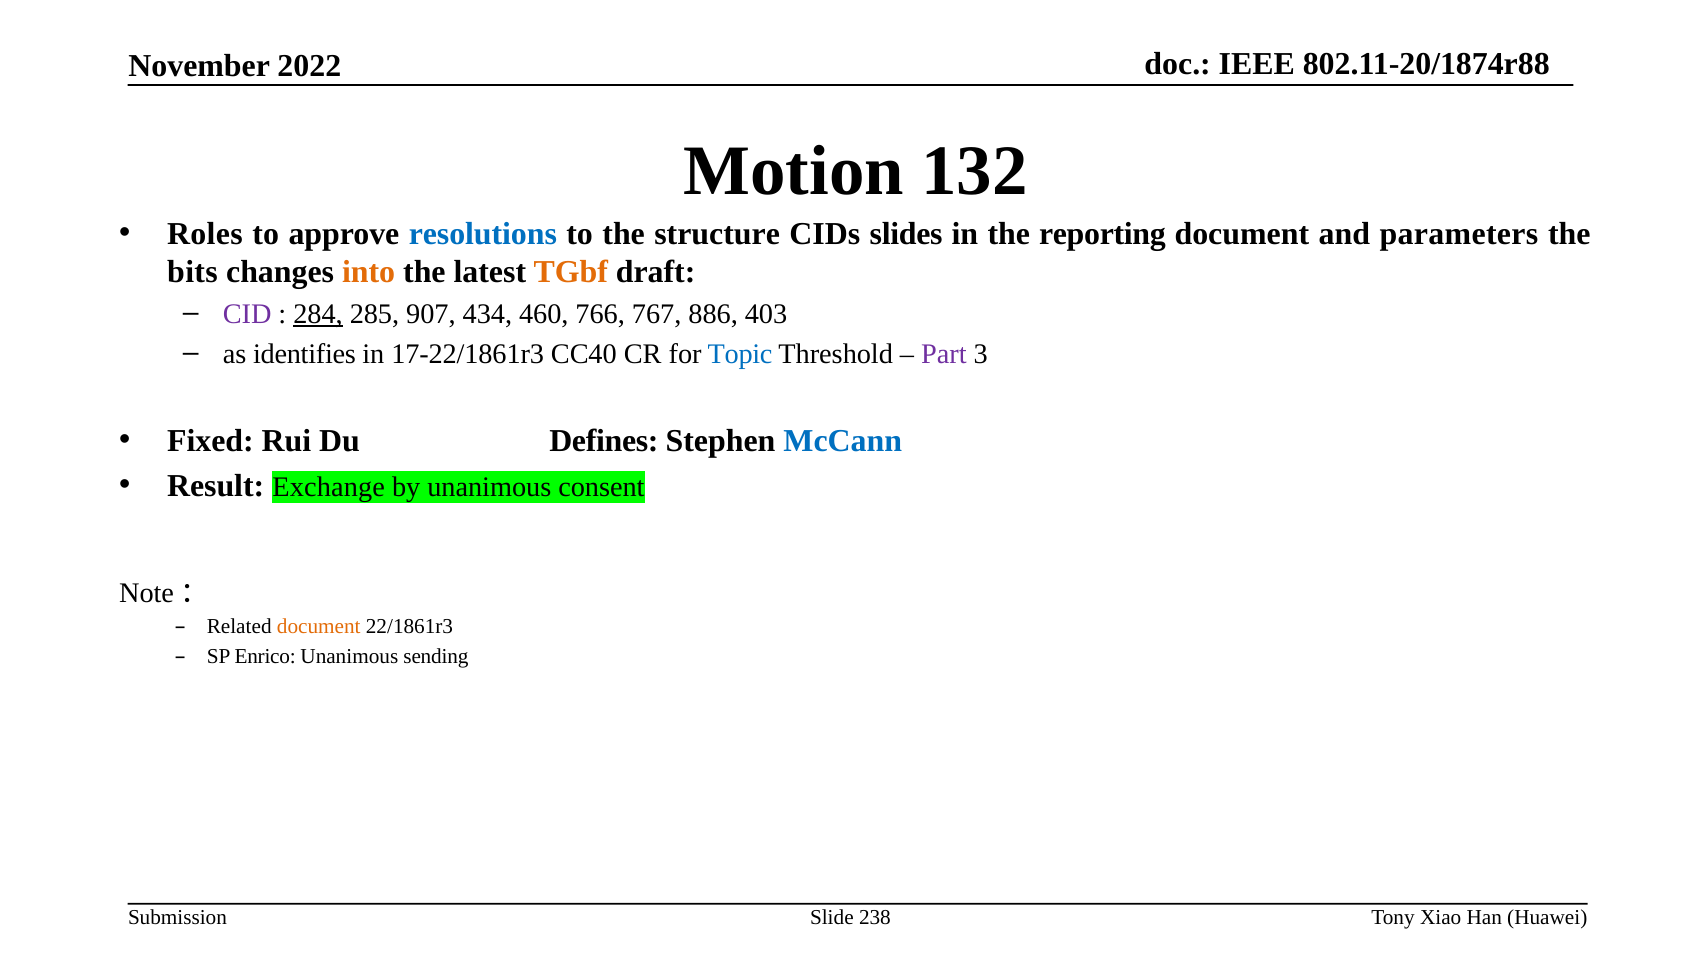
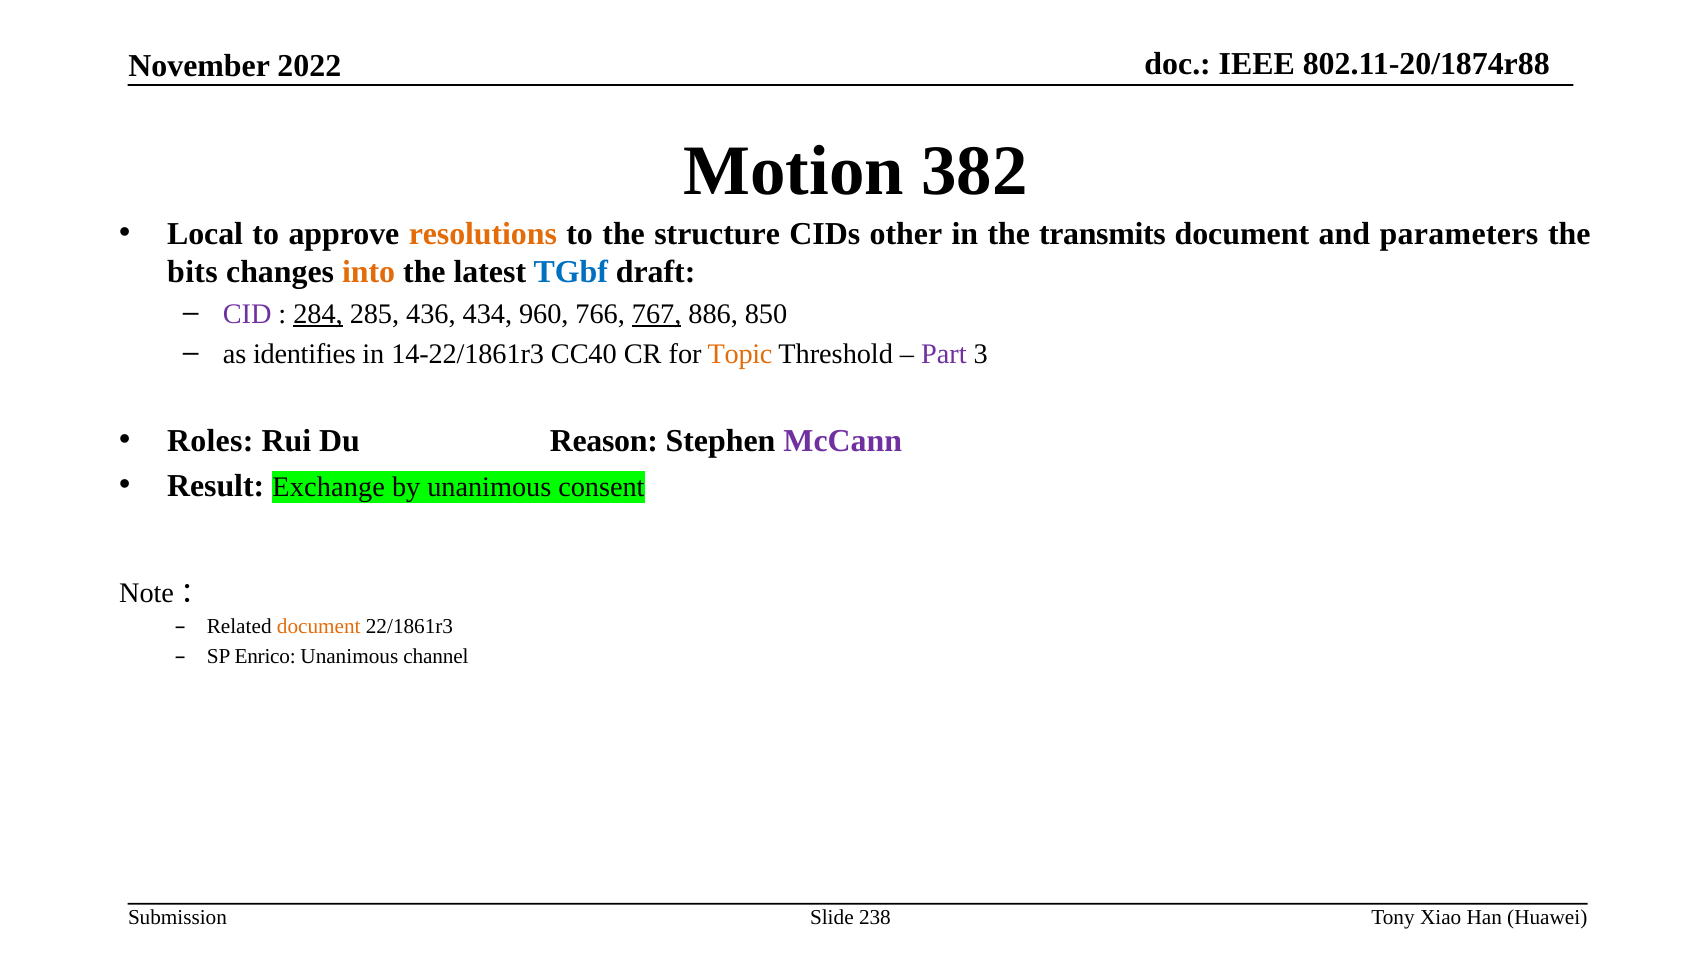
132: 132 -> 382 (975, 171)
Roles: Roles -> Local (205, 234)
resolutions colour: blue -> orange (483, 234)
slides: slides -> other (906, 234)
reporting: reporting -> transmits (1102, 234)
TGbf colour: orange -> blue (571, 272)
907: 907 -> 436 (431, 314)
460: 460 -> 960 (544, 314)
767 underline: none -> present (657, 314)
403: 403 -> 850 (766, 314)
17-22/1861r3: 17-22/1861r3 -> 14-22/1861r3 (468, 354)
Topic colour: blue -> orange (740, 354)
Fixed: Fixed -> Roles (210, 441)
Defines: Defines -> Reason (604, 441)
McCann colour: blue -> purple (843, 441)
sending: sending -> channel (436, 656)
